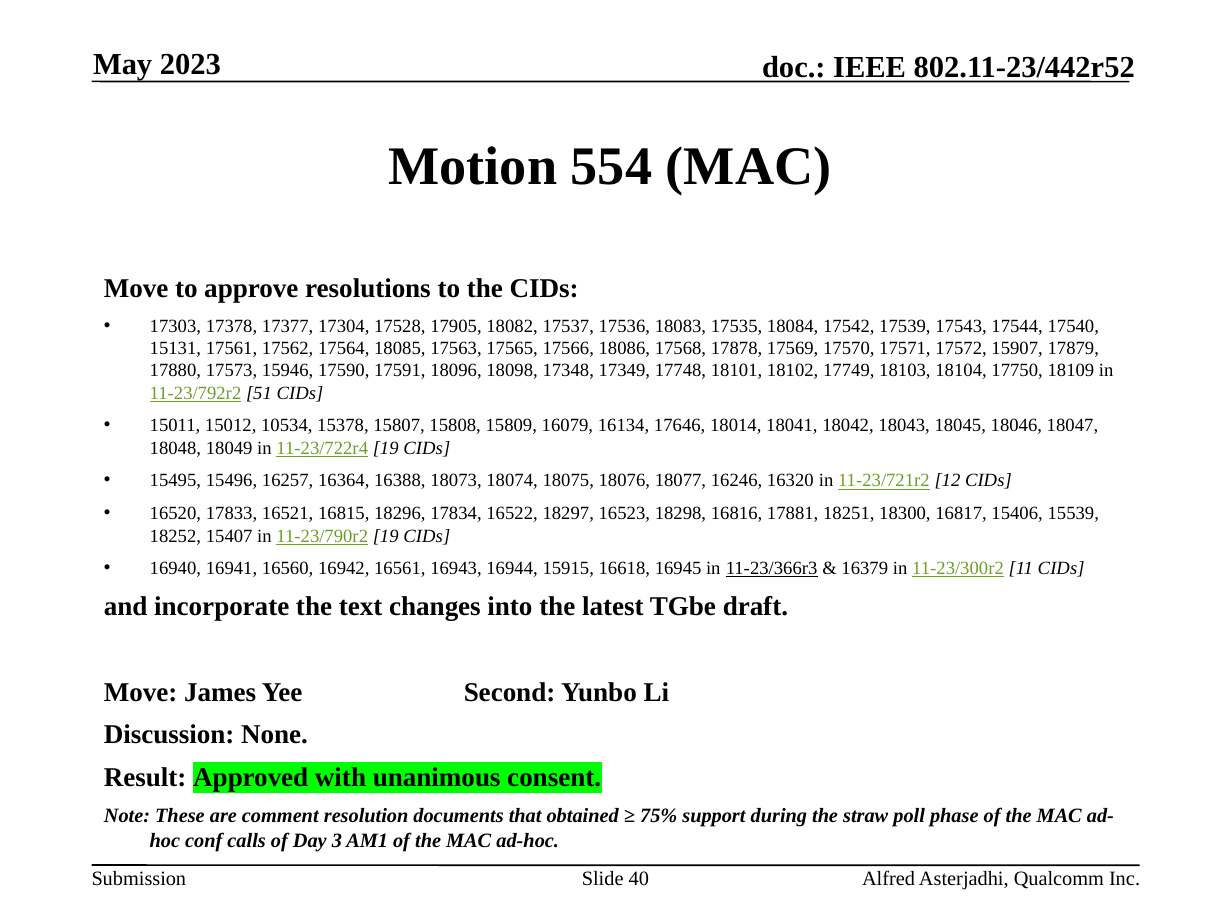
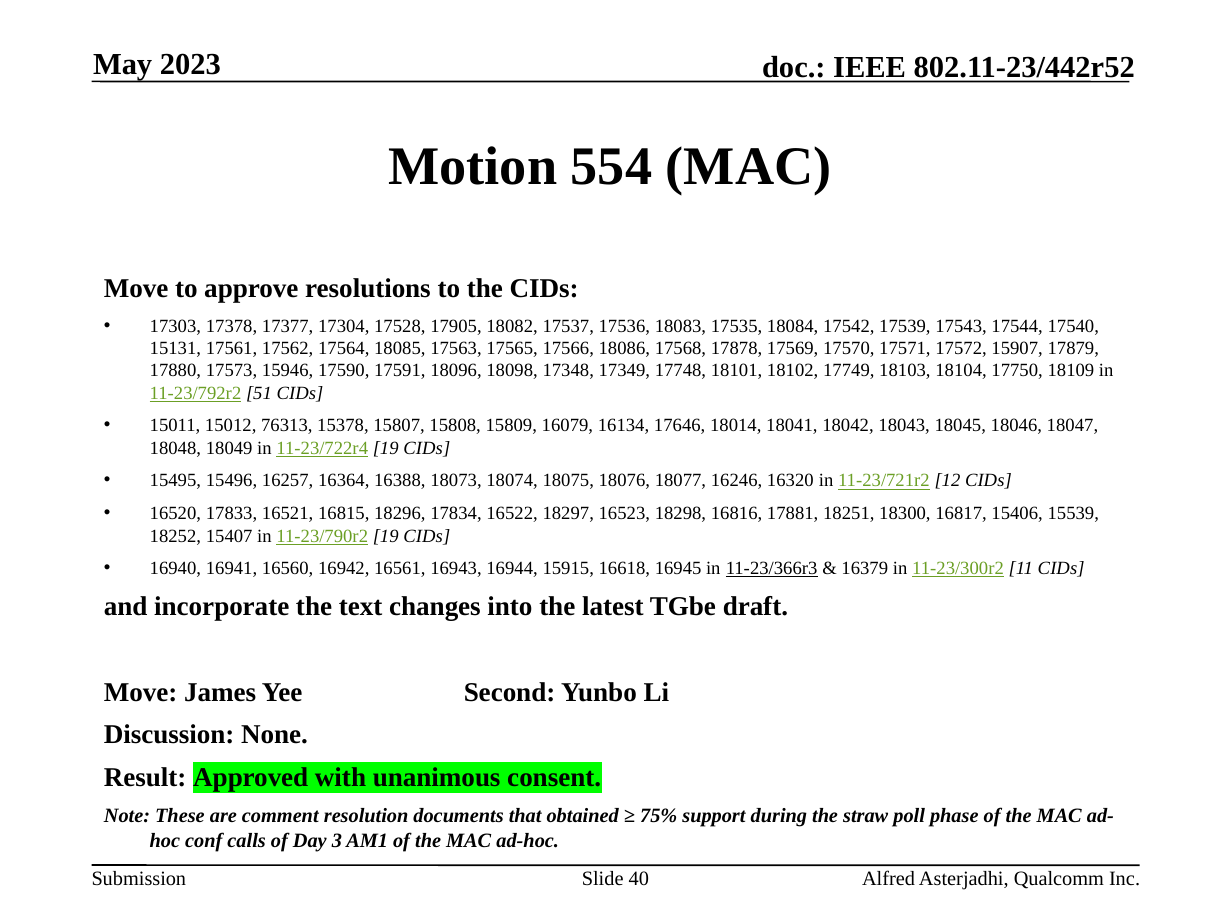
10534: 10534 -> 76313 (287, 426)
